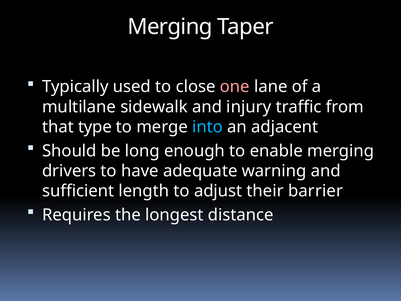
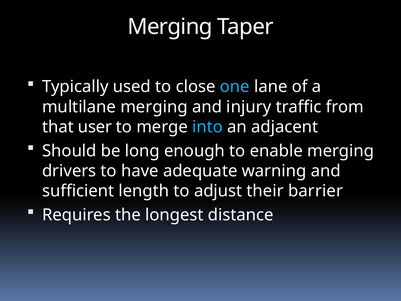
one colour: pink -> light blue (235, 87)
multilane sidewalk: sidewalk -> merging (154, 107)
type: type -> user (95, 127)
